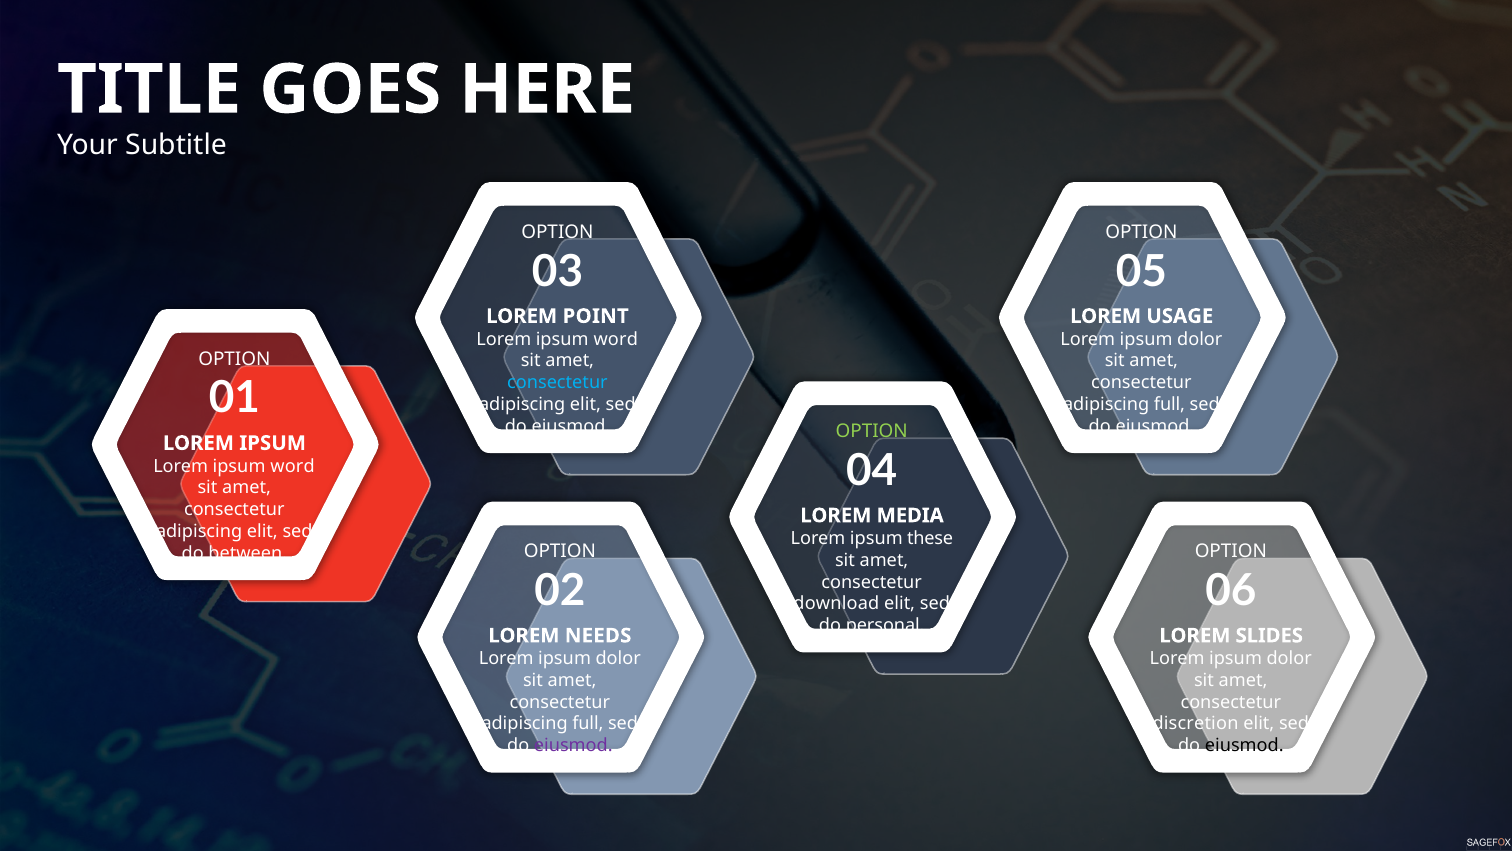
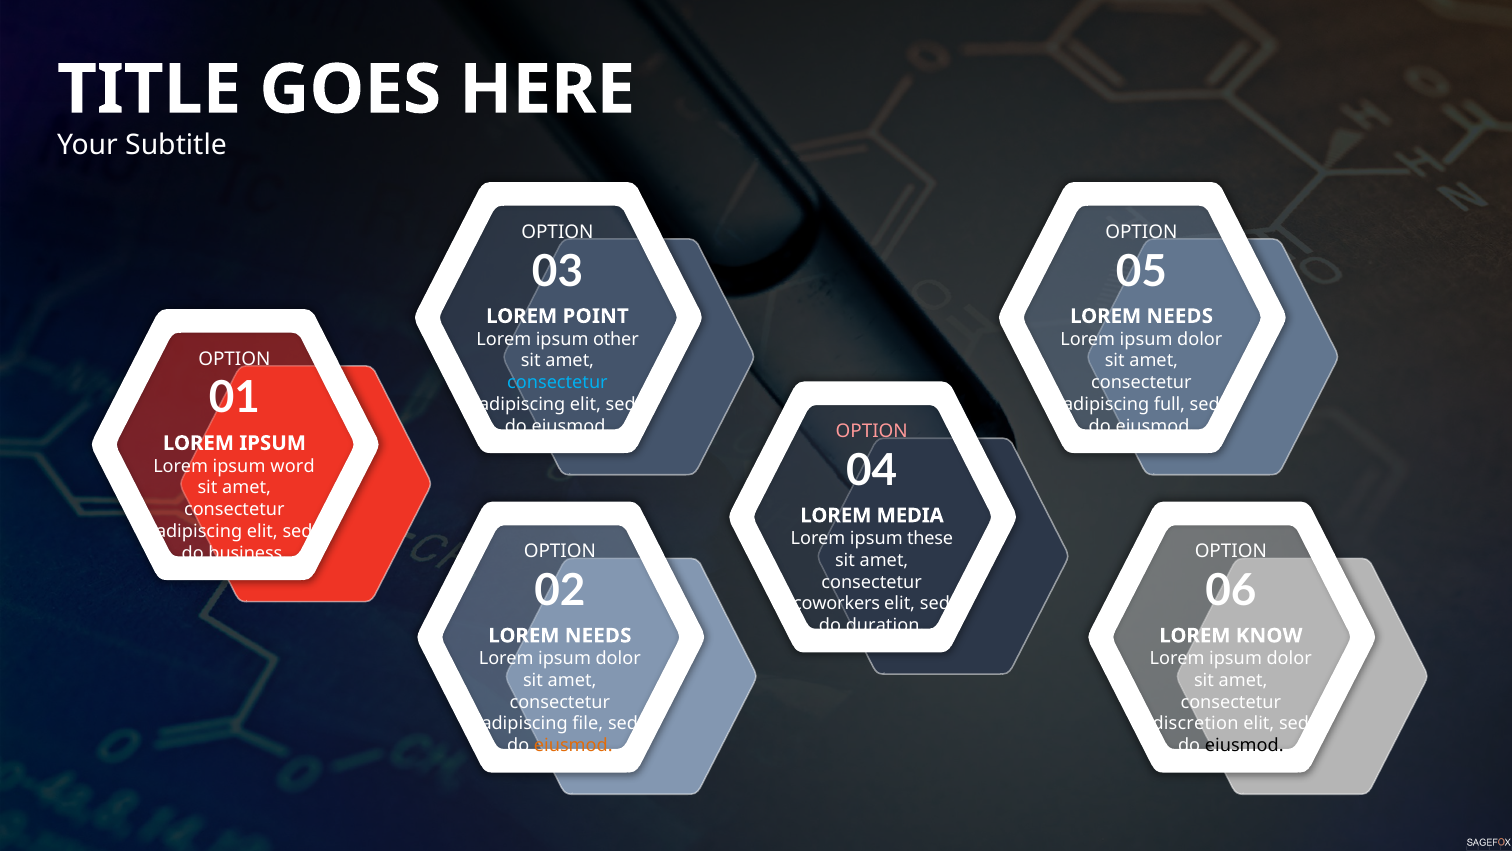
USAGE: USAGE -> NEEDS (1180, 316)
word: word -> other (616, 339)
OPTION colour: light green -> pink (872, 431)
between: between -> business (248, 553)
download: download -> coworkers (837, 603)
personal: personal -> duration (885, 625)
SLIDES: SLIDES -> KNOW (1269, 635)
full: full -> file (588, 724)
eiusmod colour: purple -> orange (573, 745)
